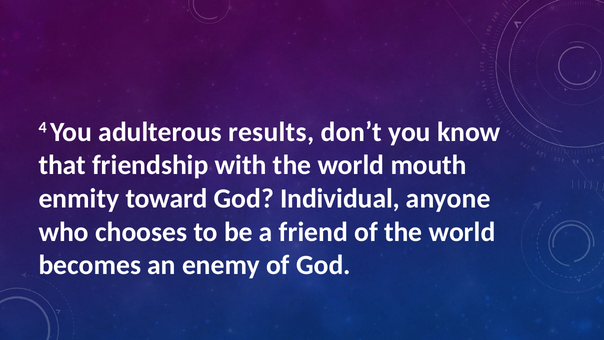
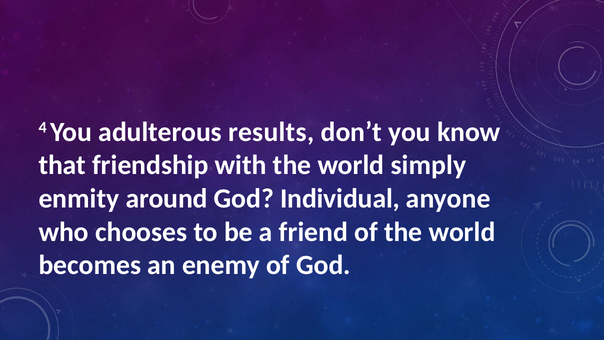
mouth: mouth -> simply (428, 165)
toward: toward -> around (167, 198)
